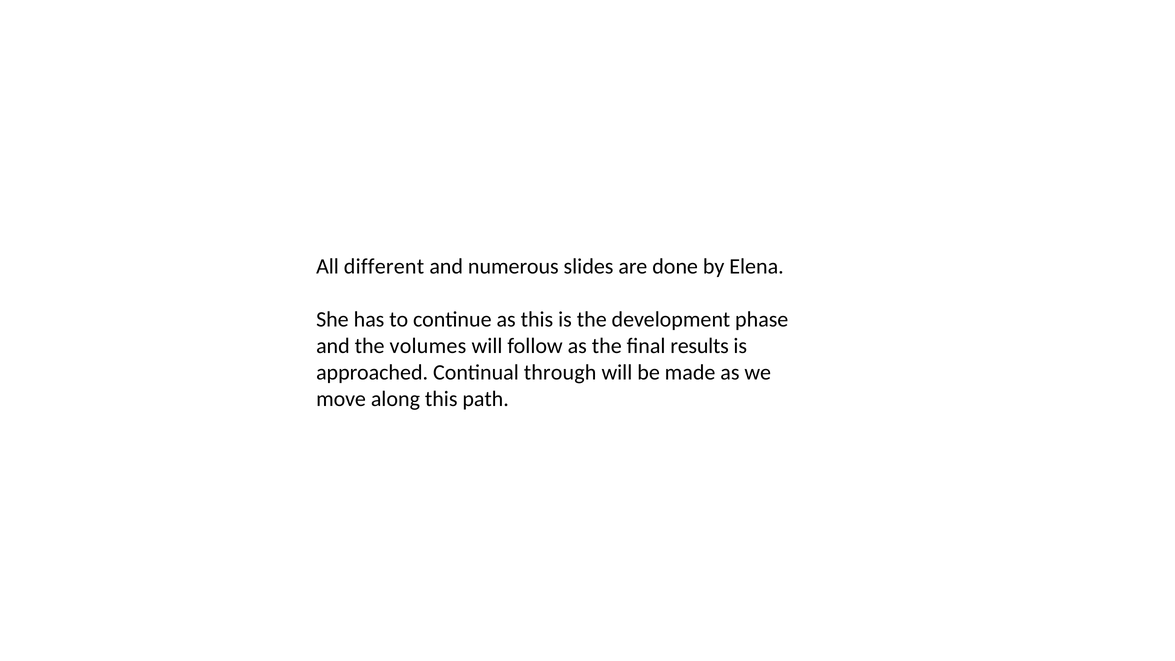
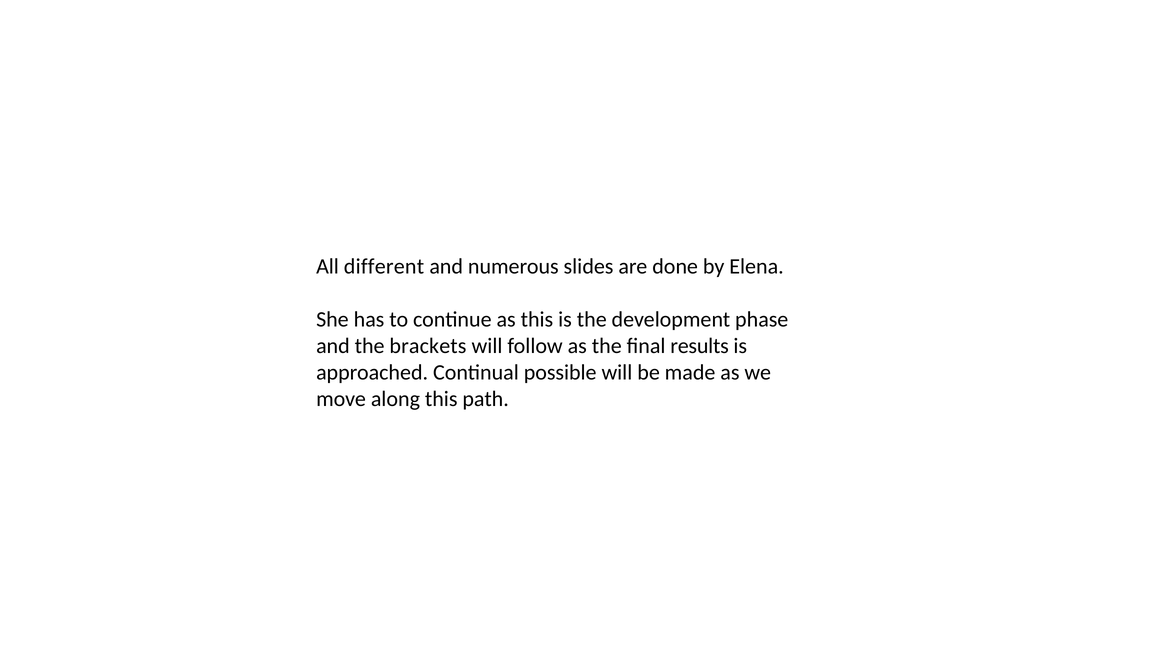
volumes: volumes -> brackets (428, 346)
through: through -> possible (560, 372)
